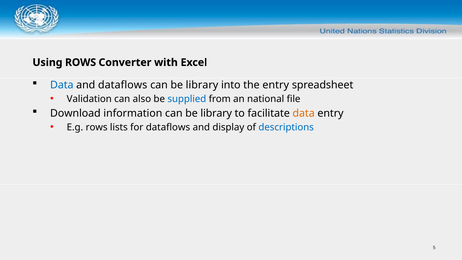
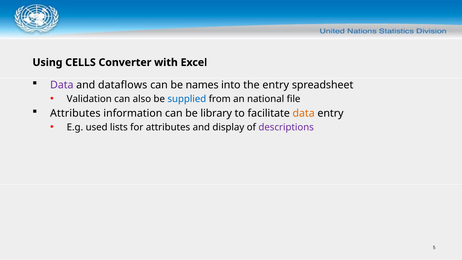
Using ROWS: ROWS -> CELLS (80, 62)
Data colour: blue -> purple (62, 85)
library: library -> names (202, 85)
Download: Download -> Attributes (75, 113)
E.g rows: rows -> used (97, 127)
for dataflows: dataflows -> attributes (168, 127)
descriptions colour: blue -> purple (286, 127)
